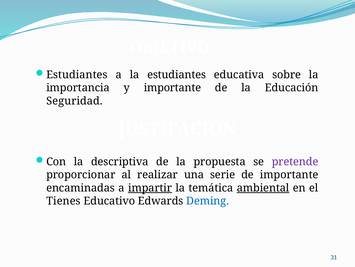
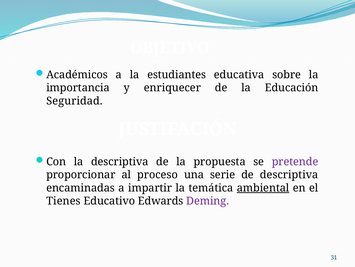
Estudiantes: Estudiantes -> Académicos (77, 75)
y importante: importante -> enriquecer (172, 88)
realizar: realizar -> proceso (157, 174)
de importante: importante -> descriptiva (289, 174)
impartir underline: present -> none (150, 187)
Deming colour: blue -> purple (208, 200)
